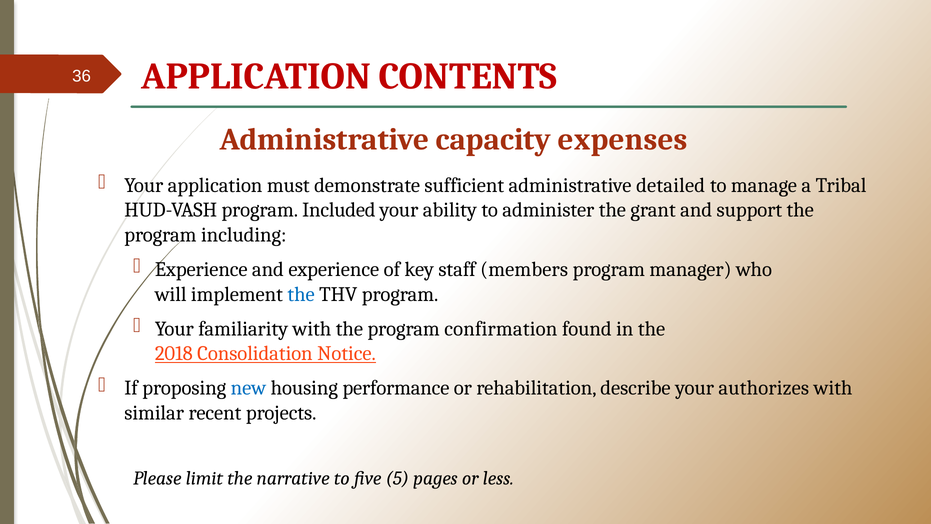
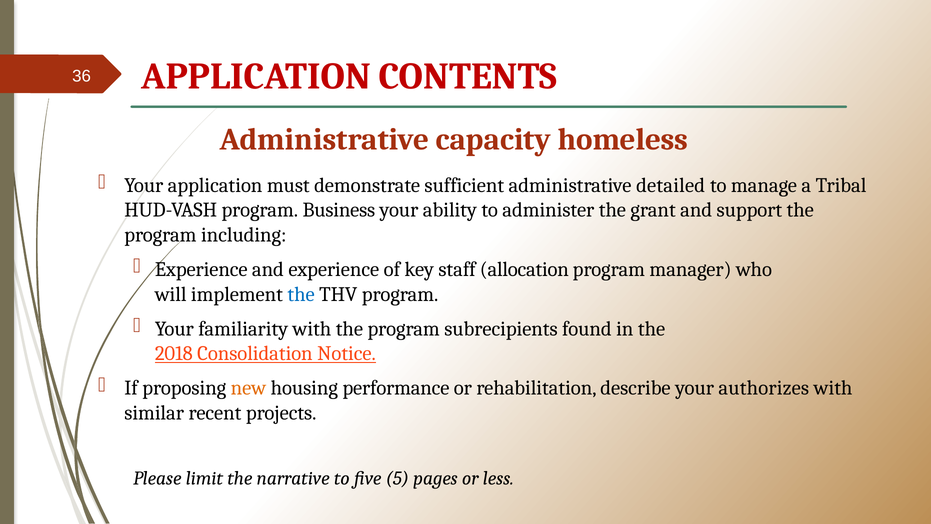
expenses: expenses -> homeless (623, 139)
Included: Included -> Business (339, 210)
members: members -> allocation (524, 269)
confirmation: confirmation -> subrecipients (501, 329)
new colour: blue -> orange (248, 388)
